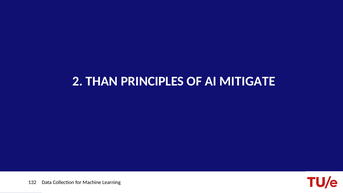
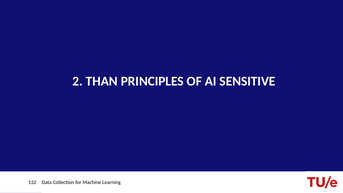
MITIGATE: MITIGATE -> SENSITIVE (247, 81)
